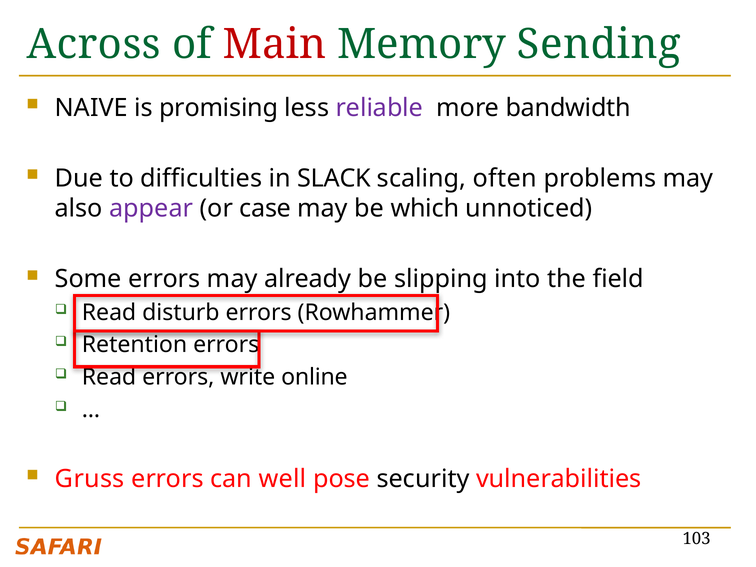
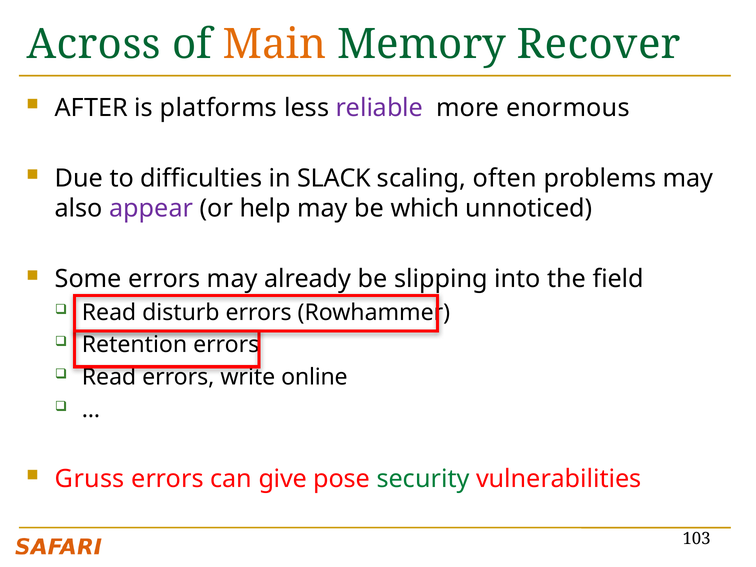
Main colour: red -> orange (275, 45)
Sending: Sending -> Recover (599, 45)
NAIVE: NAIVE -> AFTER (91, 108)
promising: promising -> platforms (218, 108)
bandwidth: bandwidth -> enormous (568, 108)
case: case -> help (265, 208)
well: well -> give (283, 479)
security colour: black -> green (423, 479)
